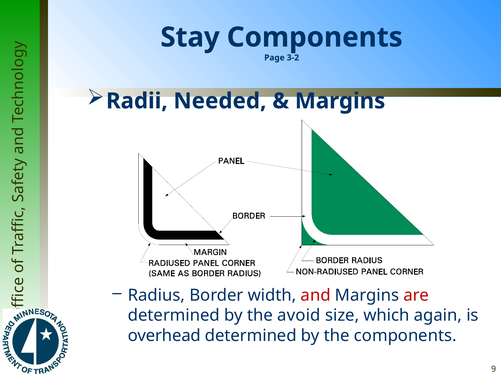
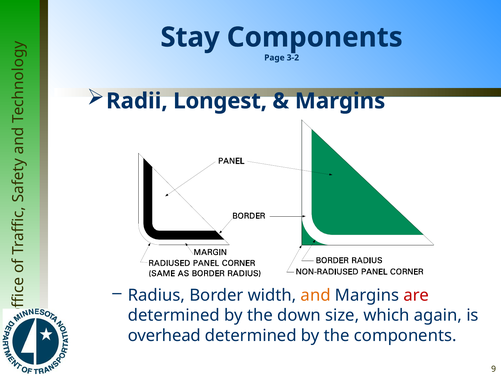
Needed: Needed -> Longest (220, 101)
and colour: red -> orange (316, 295)
avoid: avoid -> down (299, 315)
